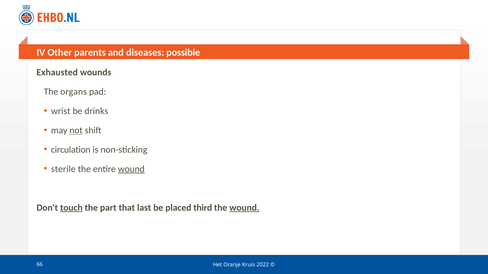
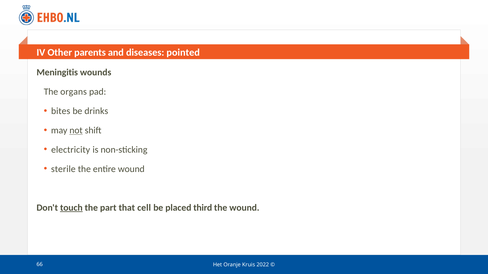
possible: possible -> pointed (183, 53)
Exhausted: Exhausted -> Meningitis (57, 73)
wrist: wrist -> bites (61, 111)
circulation: circulation -> electricity (71, 150)
wound underline: present -> none (131, 169)
last: last -> cell (144, 208)
wound underline: present -> none (244, 208)
